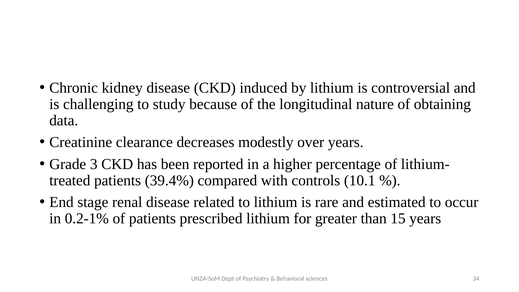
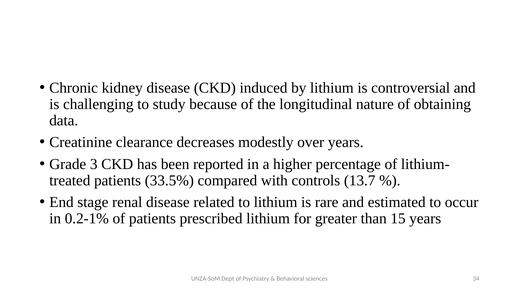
39.4%: 39.4% -> 33.5% (169, 180)
10.1: 10.1 -> 13.7 (360, 180)
